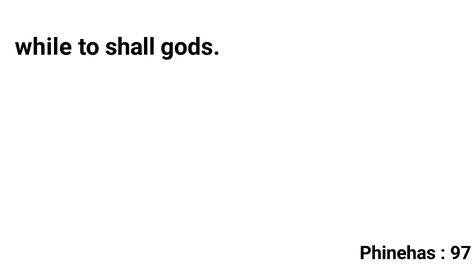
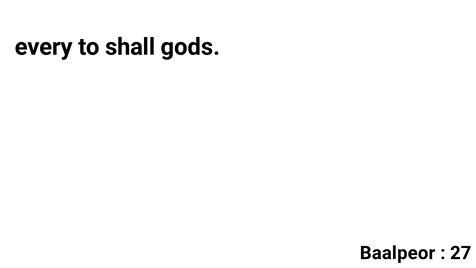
while: while -> every (44, 47)
Phinehas: Phinehas -> Baalpeor (398, 253)
97: 97 -> 27 (461, 253)
